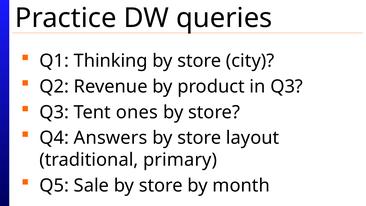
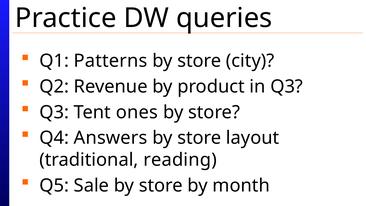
Thinking: Thinking -> Patterns (111, 61)
primary: primary -> reading (180, 160)
